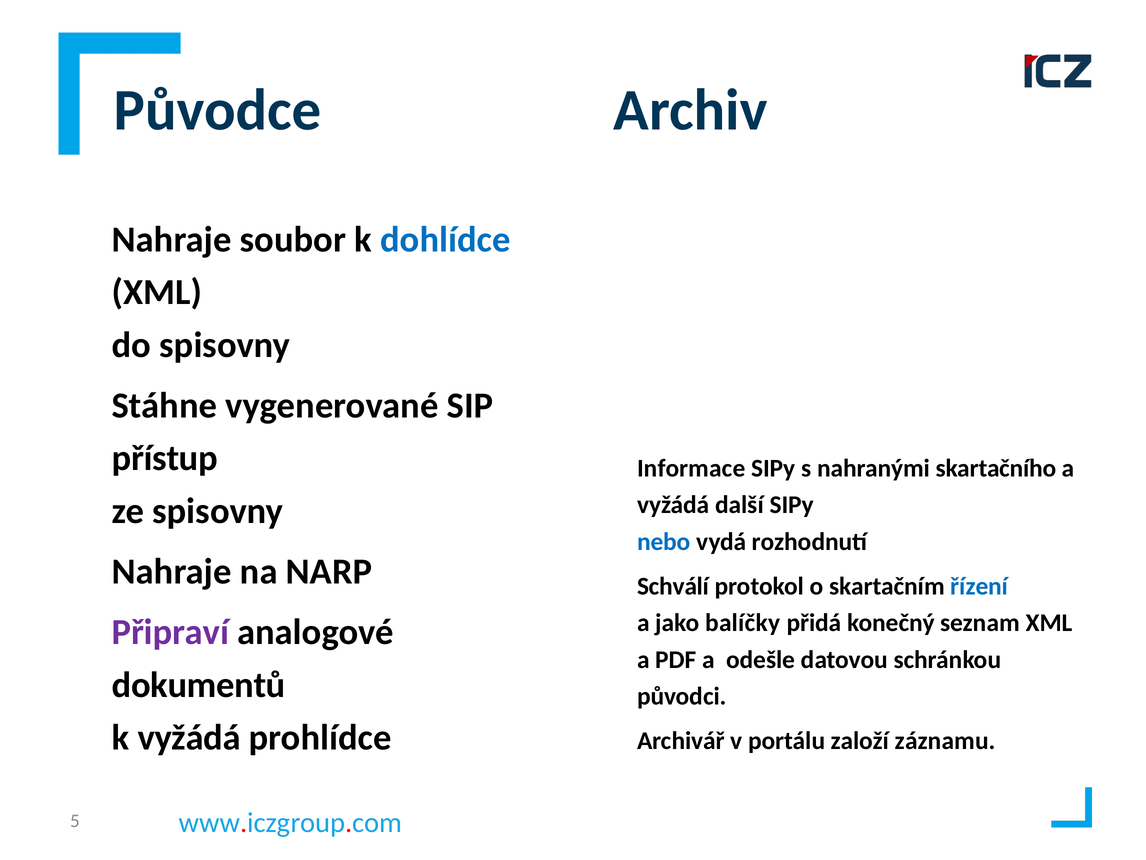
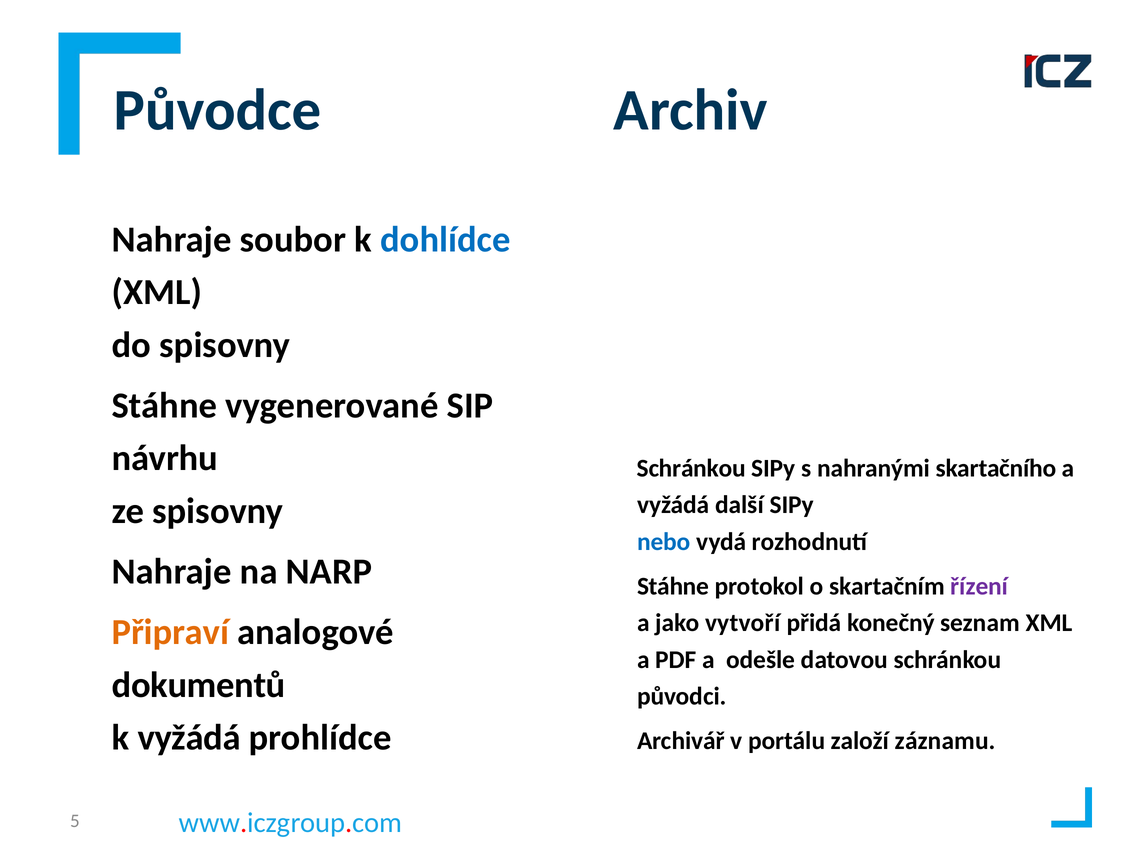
přístup: přístup -> návrhu (165, 458)
Informace: Informace -> Schránkou (691, 468)
Schválí: Schválí -> Stáhne (673, 586)
řízení colour: blue -> purple (979, 586)
balíčky: balíčky -> vytvoří (743, 623)
Připraví colour: purple -> orange (170, 632)
